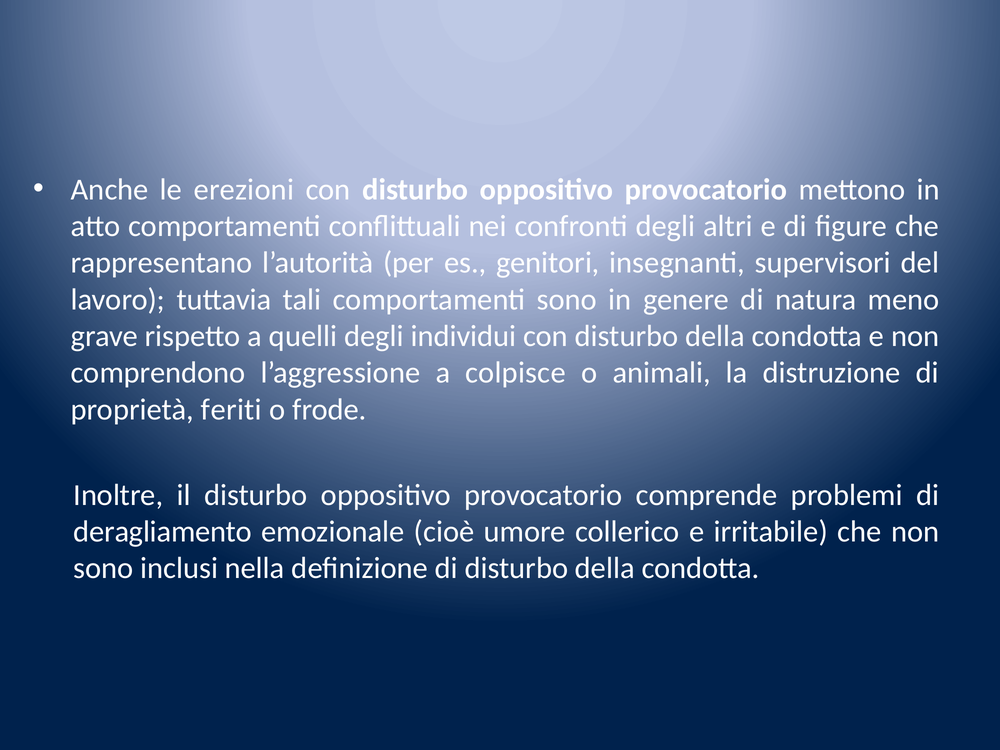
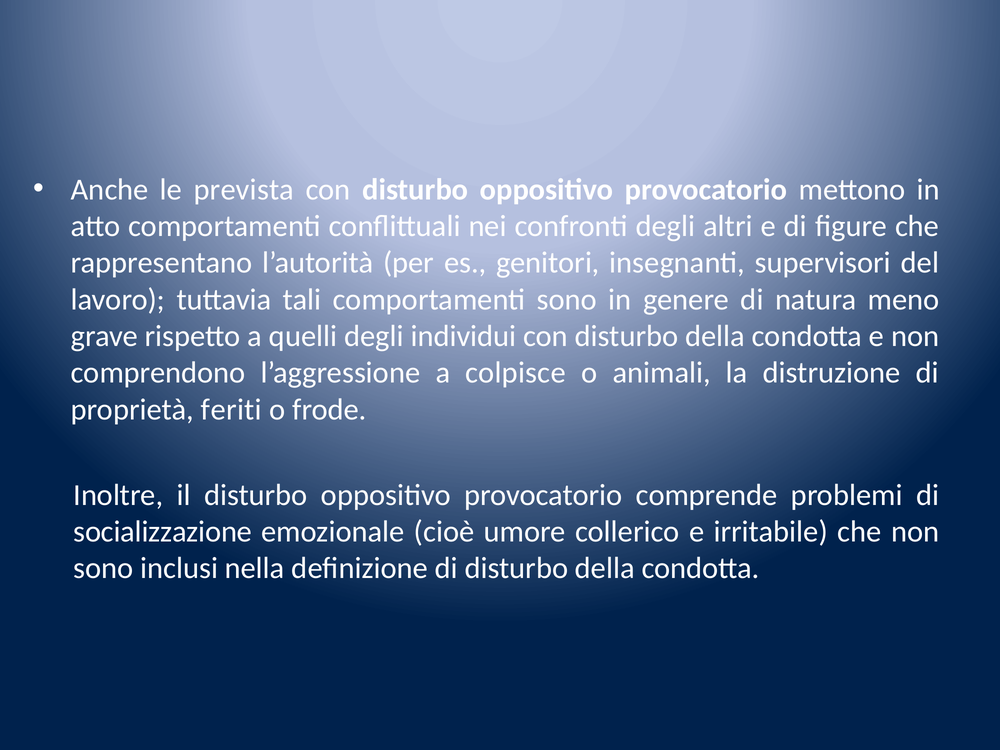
erezioni: erezioni -> prevista (244, 190)
deragliamento: deragliamento -> socializzazione (163, 532)
